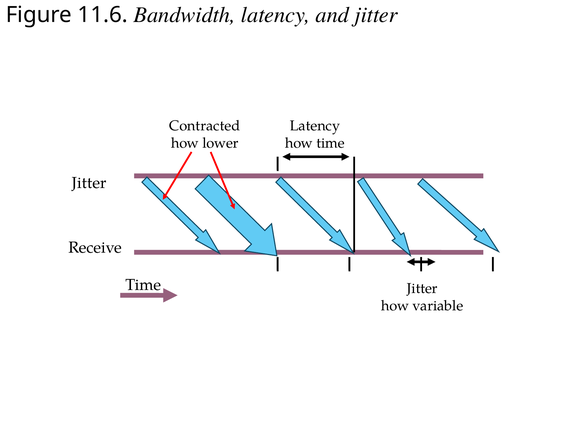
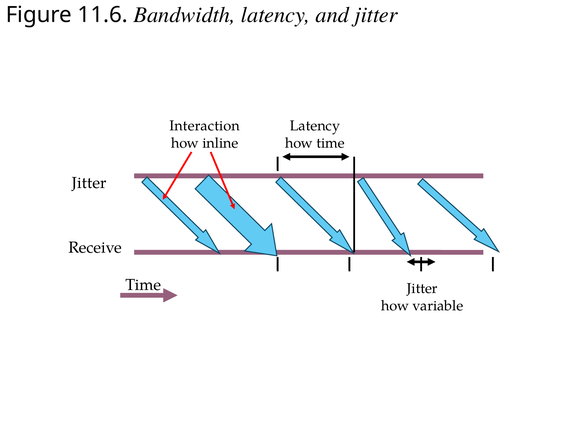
Contracted: Contracted -> Interaction (205, 126)
lower: lower -> inline (220, 143)
